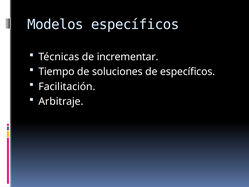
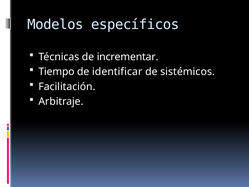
soluciones: soluciones -> identificar (117, 72)
de específicos: específicos -> sistémicos (188, 72)
